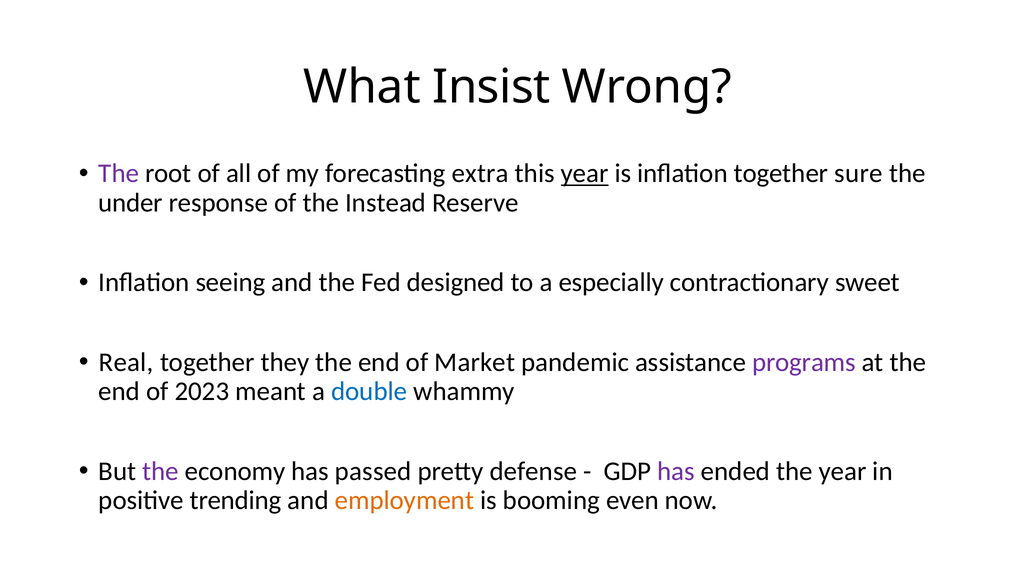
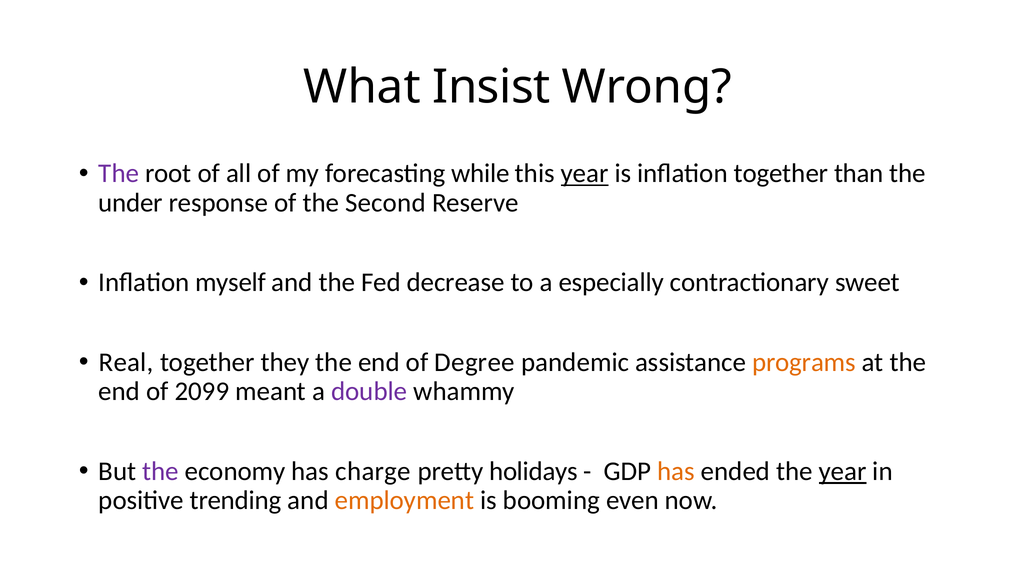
extra: extra -> while (480, 173)
sure: sure -> than (859, 173)
Instead: Instead -> Second (386, 203)
seeing: seeing -> myself (230, 282)
designed: designed -> decrease (456, 282)
Market: Market -> Degree (475, 362)
programs colour: purple -> orange (804, 362)
2023: 2023 -> 2099 (202, 391)
double colour: blue -> purple (369, 391)
passed: passed -> charge (373, 471)
defense: defense -> holidays (533, 471)
has colour: purple -> orange (676, 471)
year underline: none -> present (843, 471)
